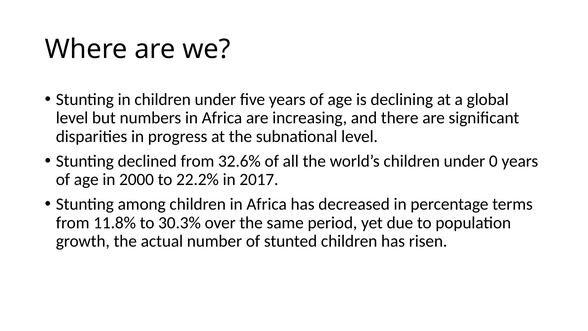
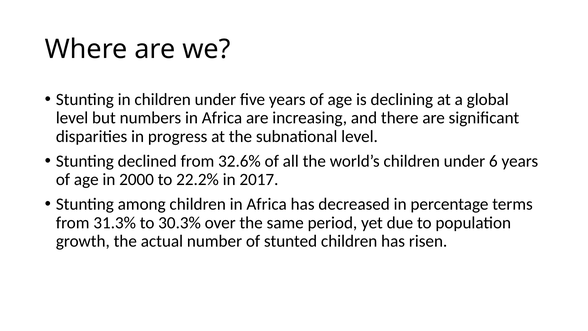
0: 0 -> 6 (493, 161)
11.8%: 11.8% -> 31.3% (115, 223)
